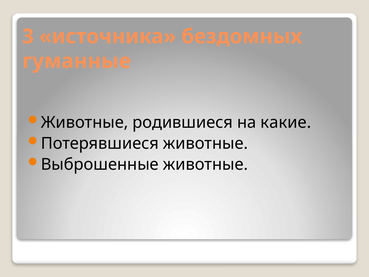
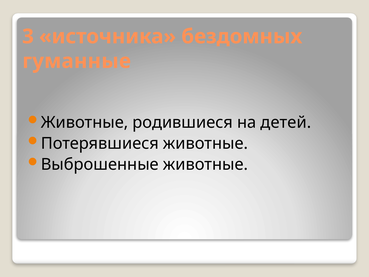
какие: какие -> детей (286, 122)
